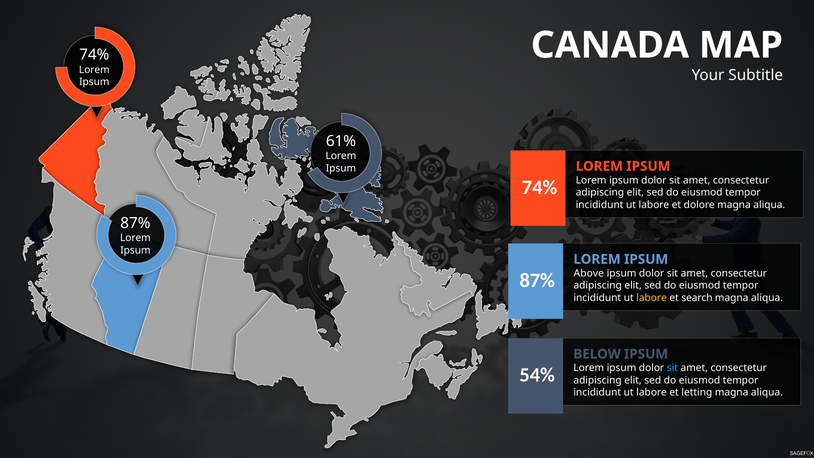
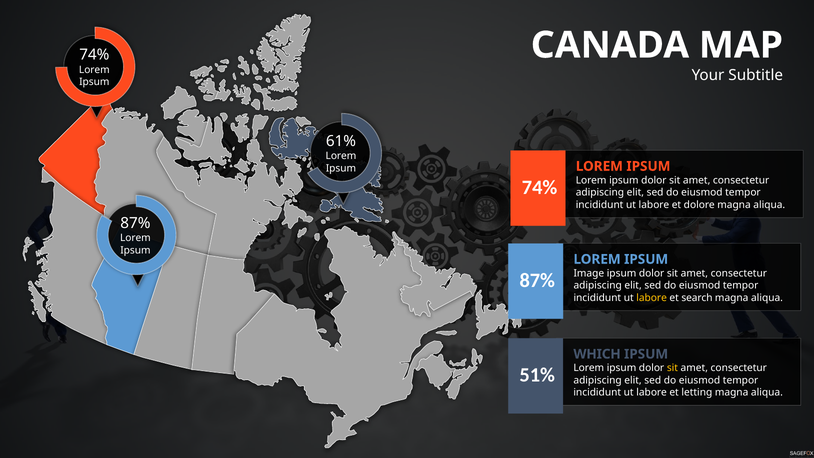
Above: Above -> Image (589, 273)
BELOW: BELOW -> WHICH (597, 354)
sit colour: light blue -> yellow (672, 368)
54%: 54% -> 51% (537, 375)
